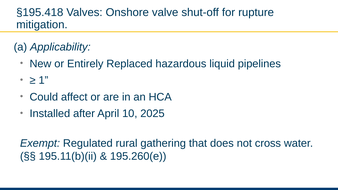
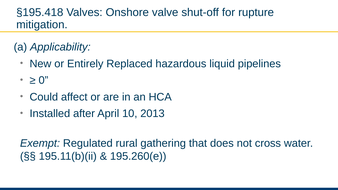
1: 1 -> 0 (43, 80)
2025: 2025 -> 2013 (152, 114)
